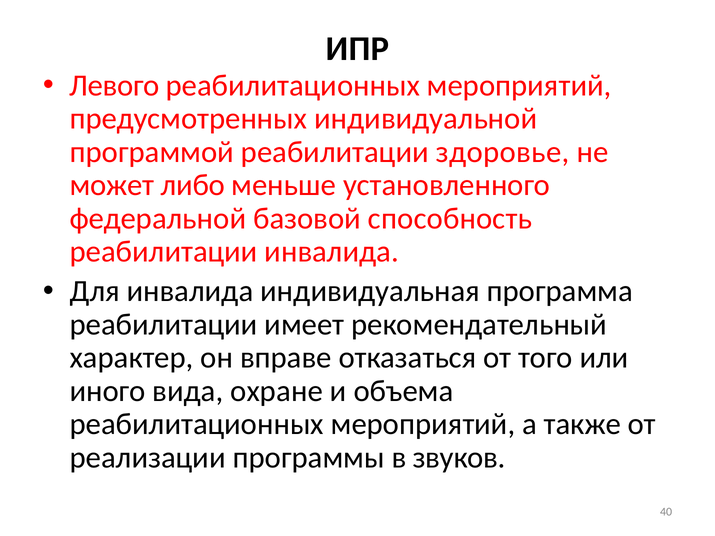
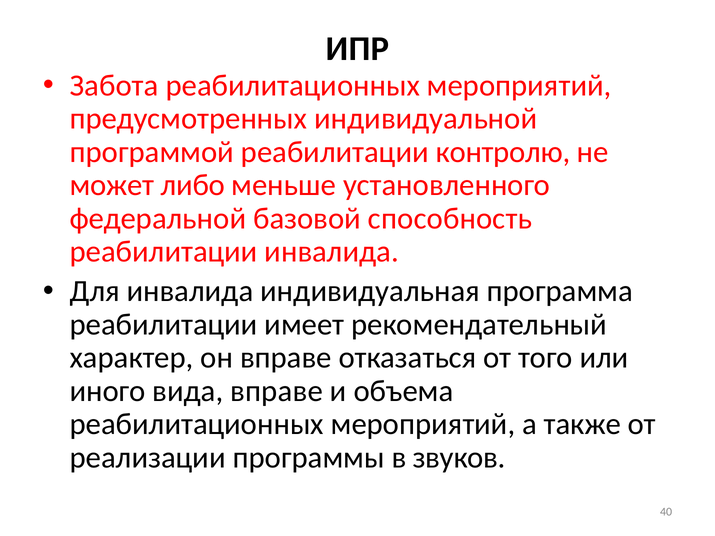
Левого: Левого -> Забота (114, 85)
здоровье: здоровье -> контролю (503, 152)
вида охране: охране -> вправе (277, 391)
